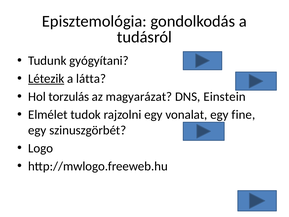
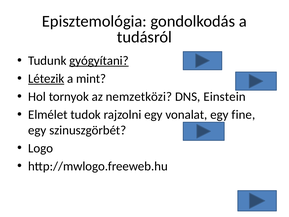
gyógyítani underline: none -> present (99, 61)
látta: látta -> mint (91, 79)
torzulás: torzulás -> tornyok (69, 97)
magyarázat: magyarázat -> nemzetközi (139, 97)
